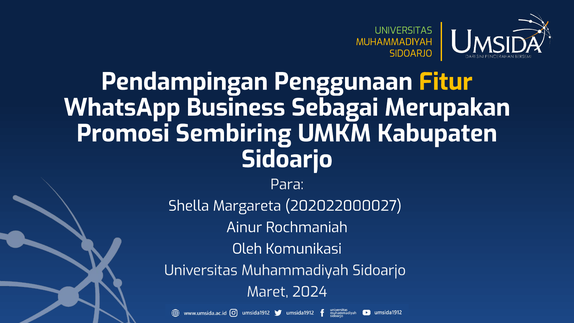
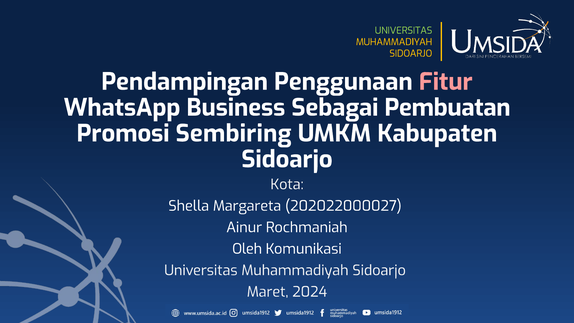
Fitur colour: yellow -> pink (446, 82)
Merupakan: Merupakan -> Pembuatan (447, 108)
Para: Para -> Kota (287, 184)
